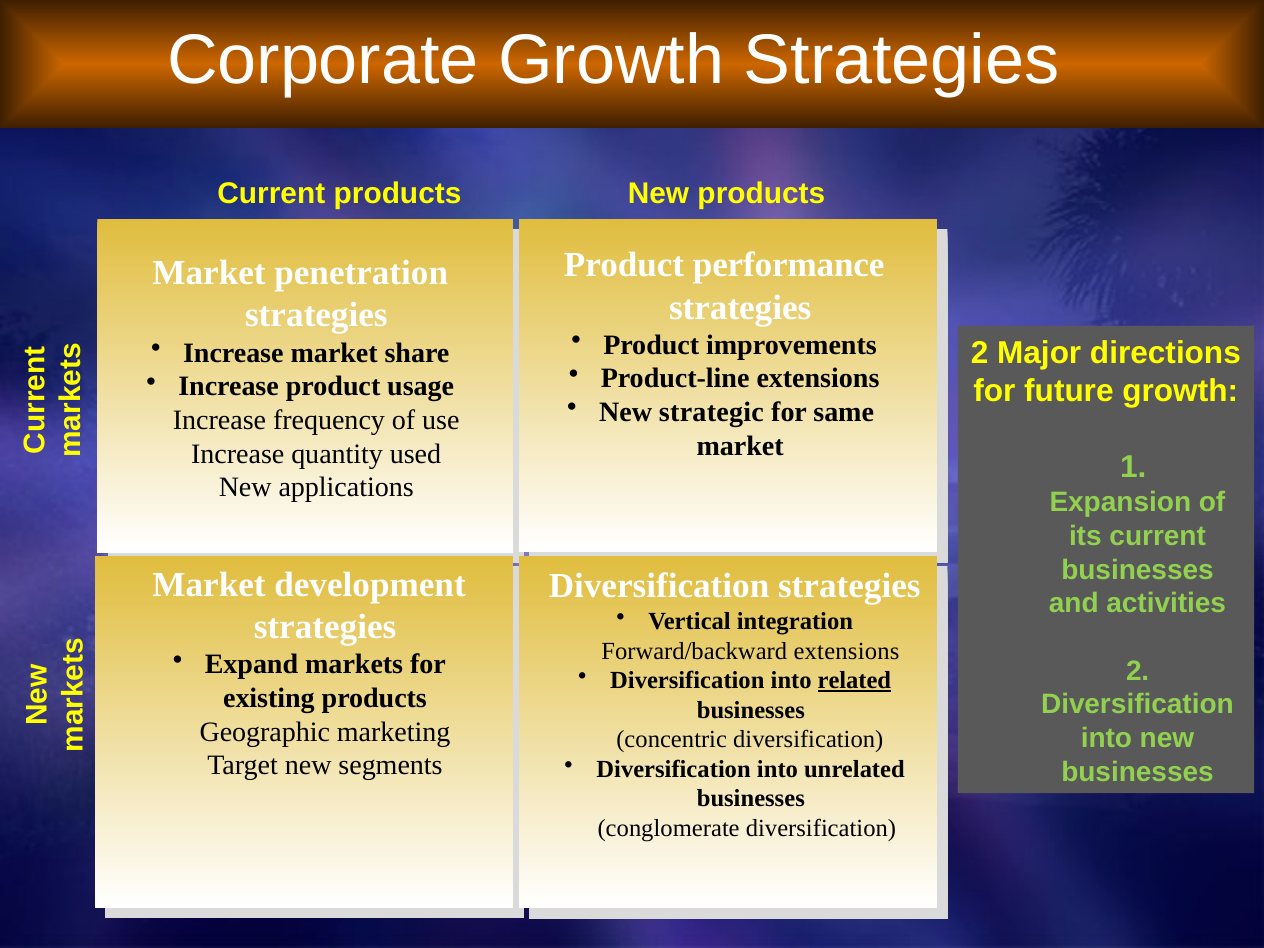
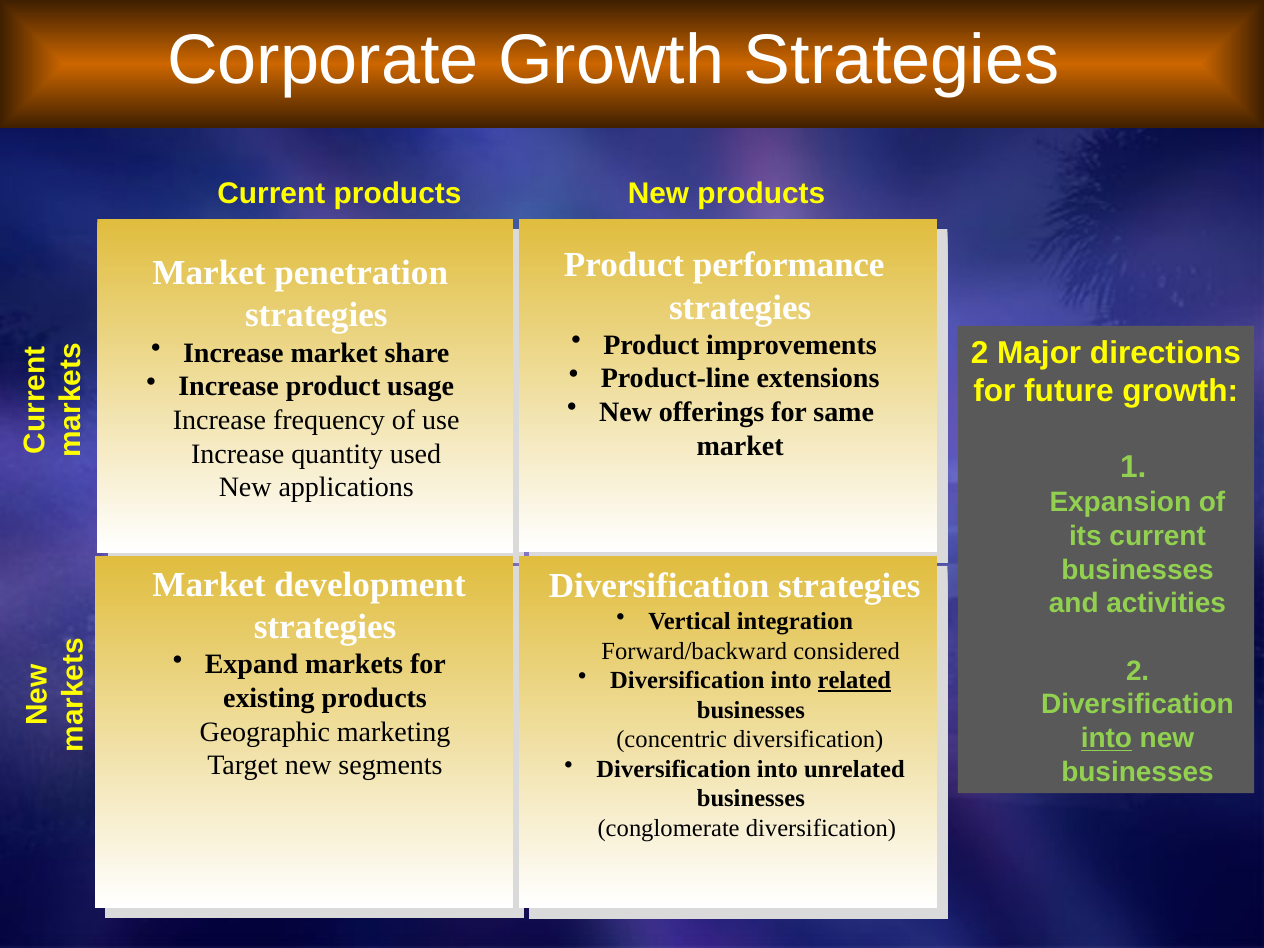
strategic: strategic -> offerings (712, 412)
Forward/backward extensions: extensions -> considered (847, 651)
into underline: none -> present (1106, 738)
